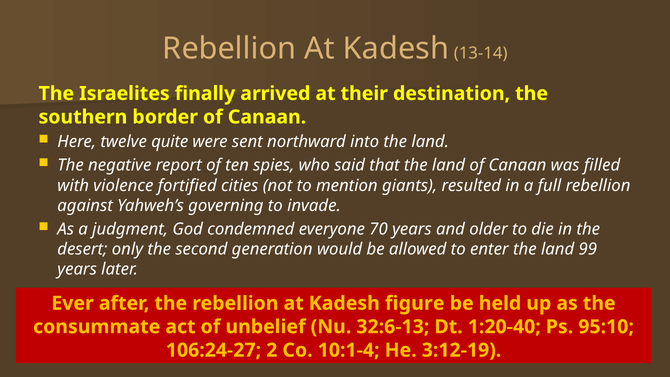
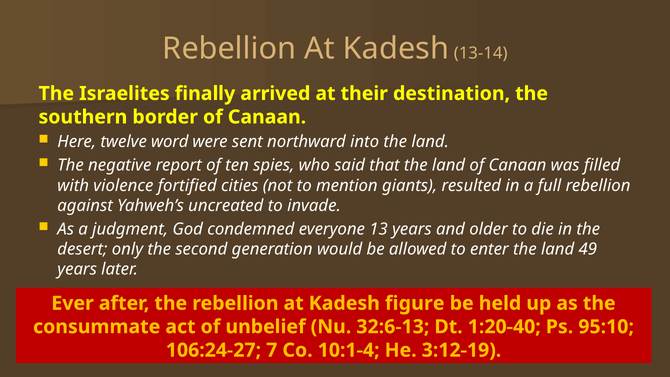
quite: quite -> word (170, 142)
governing: governing -> uncreated (226, 206)
70: 70 -> 13 (379, 229)
99: 99 -> 49 (588, 249)
2: 2 -> 7 (272, 350)
